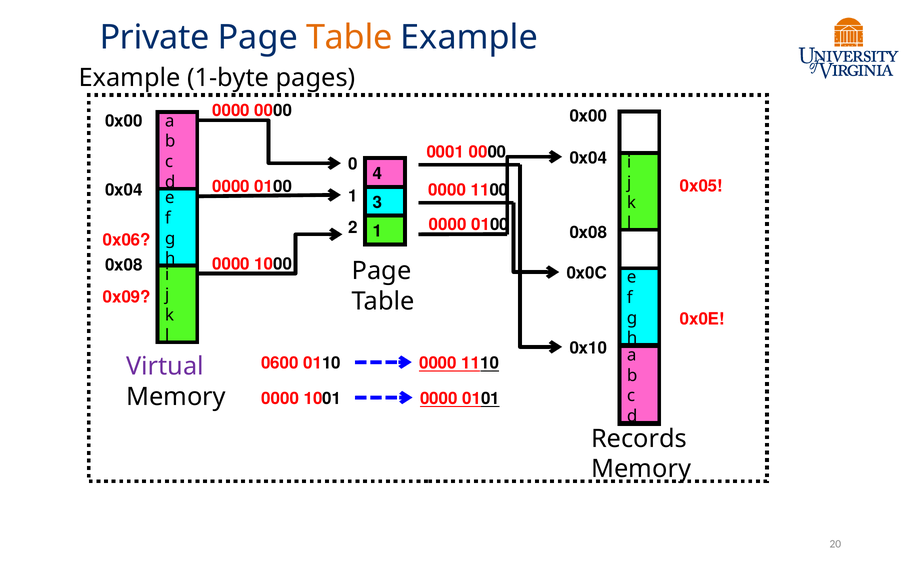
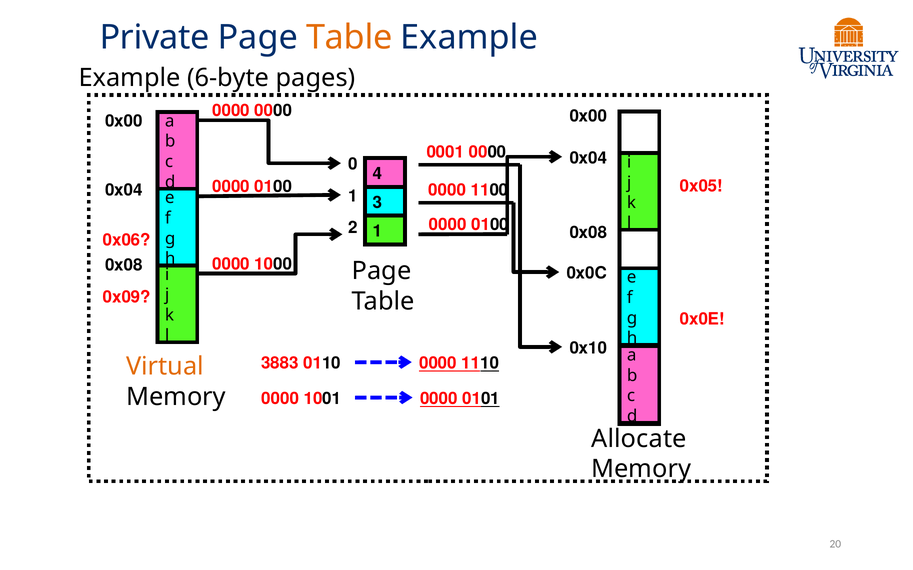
1-byte: 1-byte -> 6-byte (228, 78)
0600: 0600 -> 3883 (280, 364)
Virtual colour: purple -> orange (165, 367)
Records: Records -> Allocate (639, 439)
